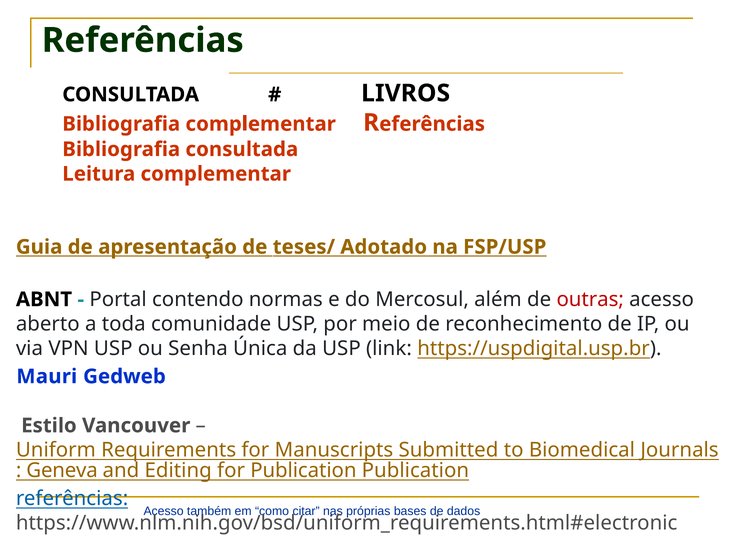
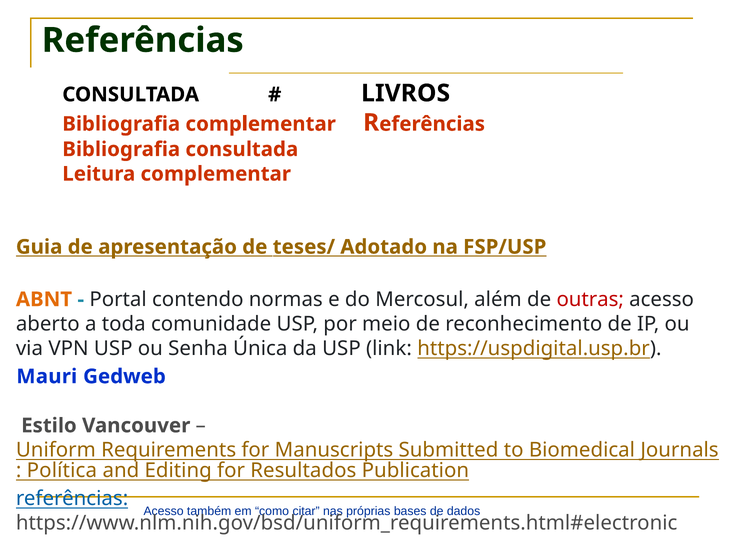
ABNT colour: black -> orange (44, 299)
Geneva: Geneva -> Política (62, 471)
for Publication: Publication -> Resultados (303, 471)
